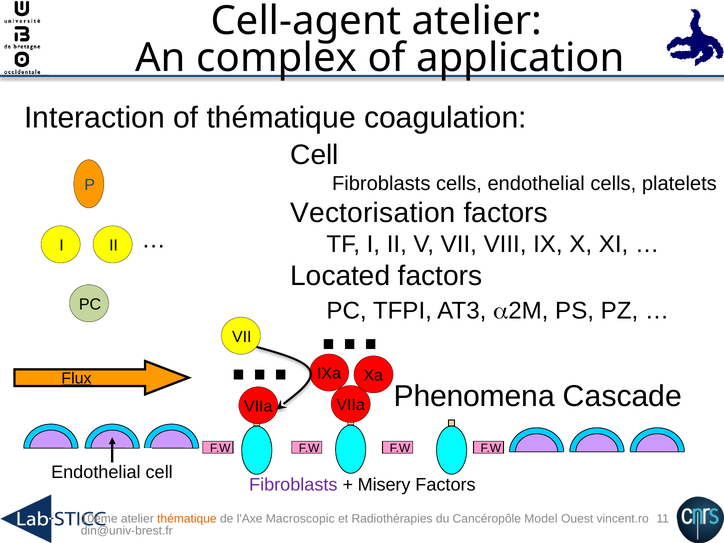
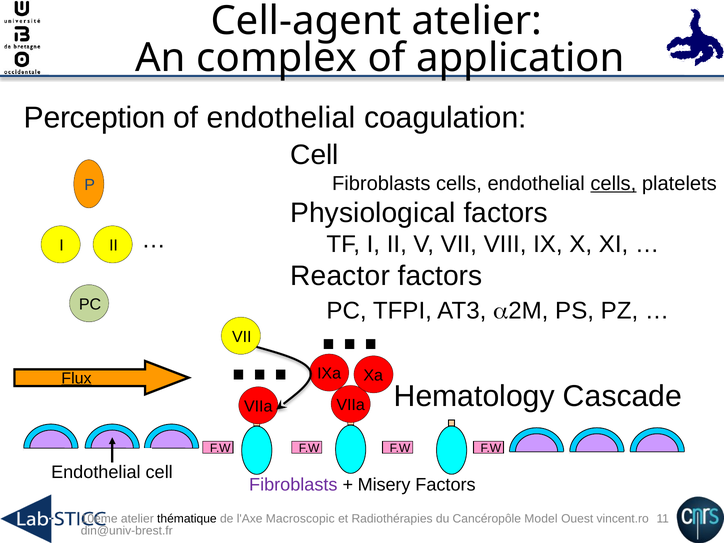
Interaction: Interaction -> Perception (95, 118)
of thématique: thématique -> endothelial (281, 118)
cells underline: none -> present (613, 183)
Vectorisation: Vectorisation -> Physiological (373, 213)
Located: Located -> Reactor (340, 276)
Phenomena: Phenomena -> Hematology (474, 396)
thématique colour: orange -> black (187, 519)
